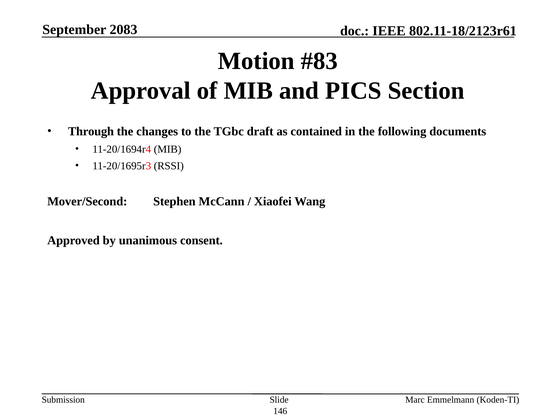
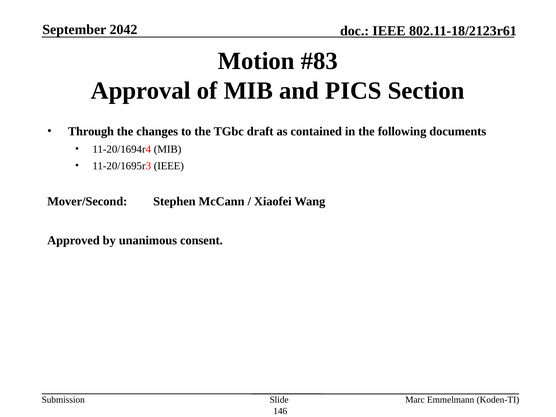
2083: 2083 -> 2042 (123, 29)
11-20/1695r3 RSSI: RSSI -> IEEE (169, 166)
